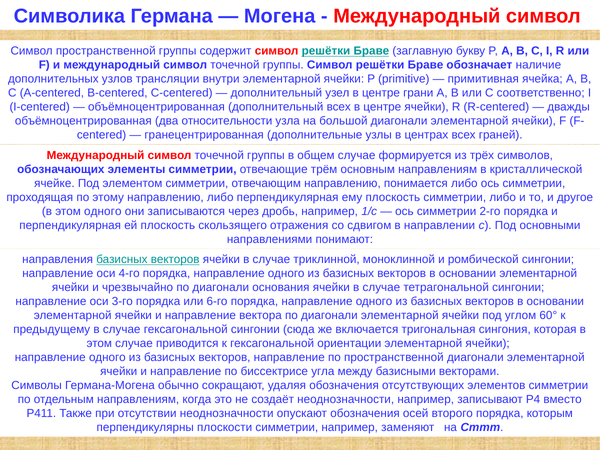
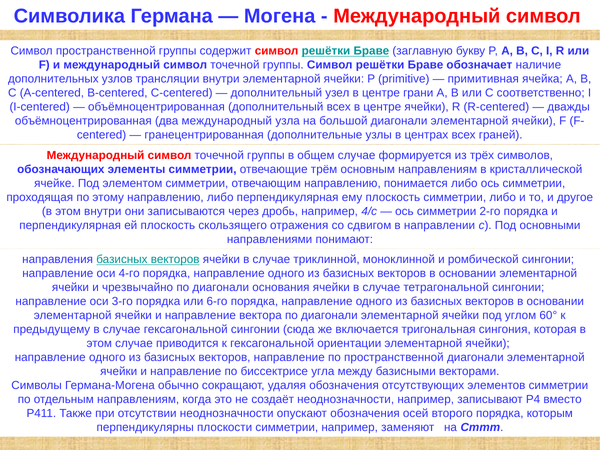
два относительности: относительности -> международный (227, 121)
этом одного: одного -> внутри (103, 211)
1/c: 1/c -> 4/c (369, 211)
